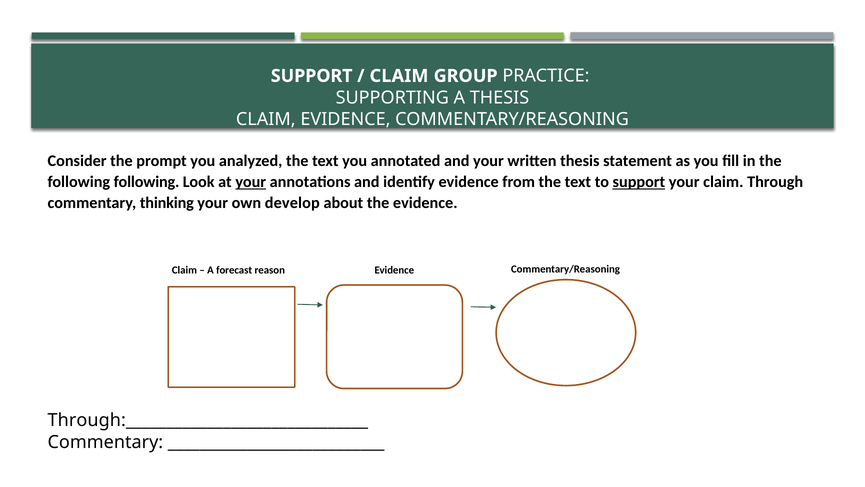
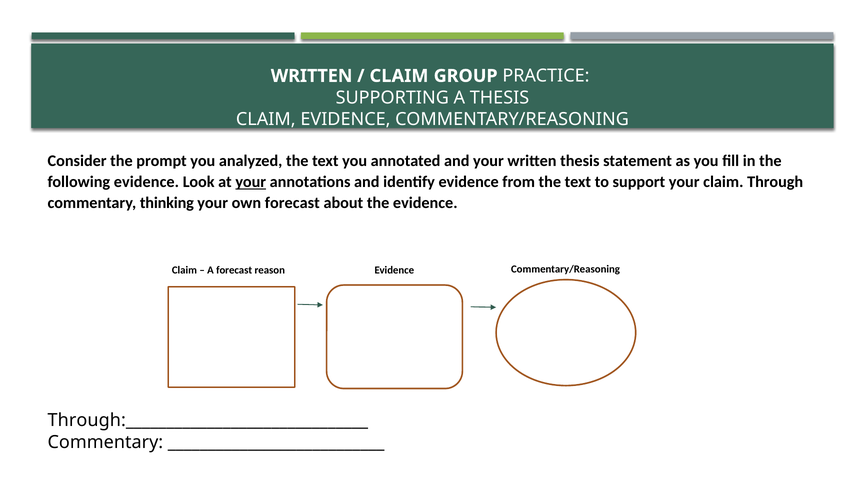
SUPPORT: SUPPORT -> WRITTEN (312, 76)
following following: following -> evidence (146, 182)
support underline: present -> none (639, 182)
own develop: develop -> forecast (292, 203)
